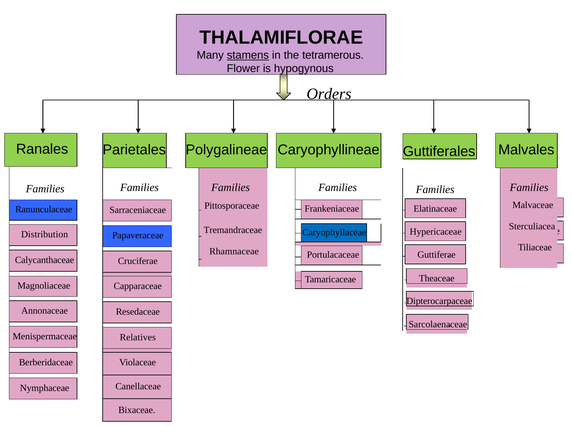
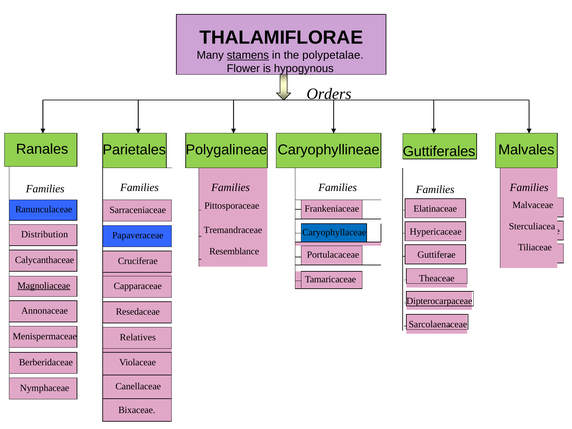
tetramerous: tetramerous -> polypetalae (333, 55)
Rhamnaceae: Rhamnaceae -> Resemblance (234, 251)
Magnoliaceae underline: none -> present (44, 286)
